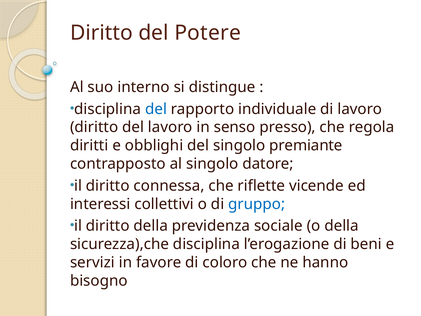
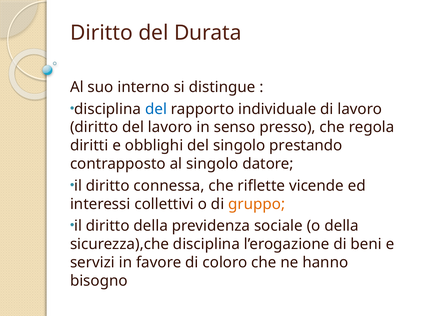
Potere: Potere -> Durata (208, 33)
premiante: premiante -> prestando (306, 145)
gruppo colour: blue -> orange (257, 204)
